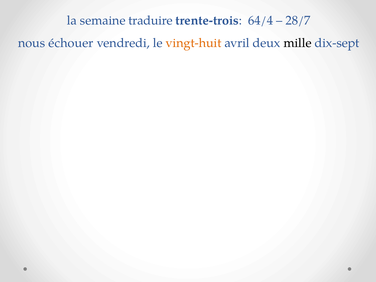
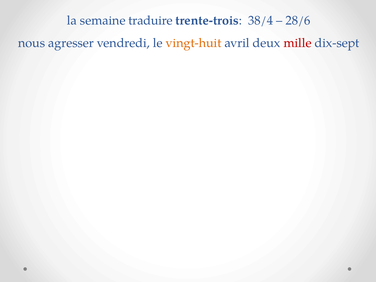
64/4: 64/4 -> 38/4 (261, 21)
28/7: 28/7 -> 28/6 (298, 21)
échouer: échouer -> agresser (71, 43)
mille colour: black -> red (298, 43)
